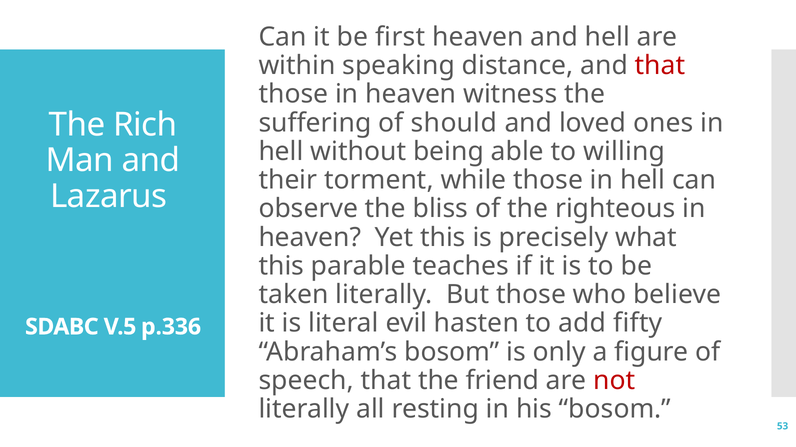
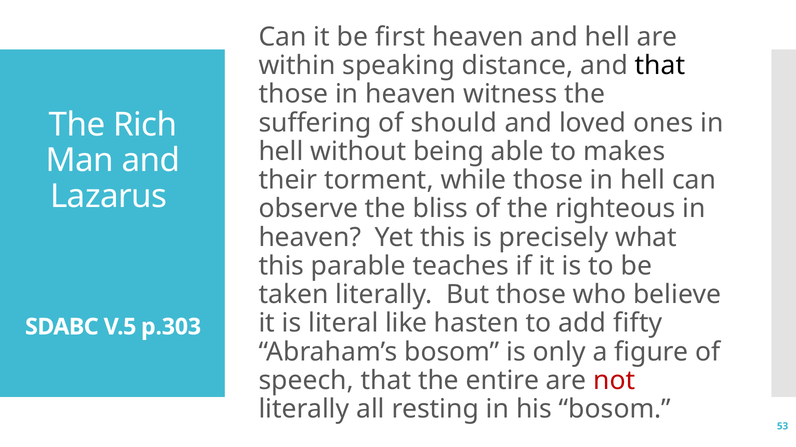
that colour: red -> black (660, 66)
willing: willing -> makes (624, 152)
evil: evil -> like (406, 324)
p.336: p.336 -> p.303 (171, 327)
friend: friend -> entire (502, 381)
